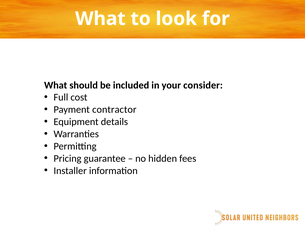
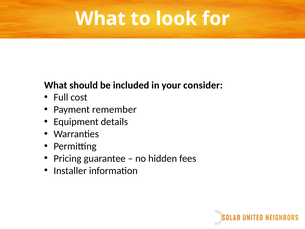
contractor: contractor -> remember (114, 109)
